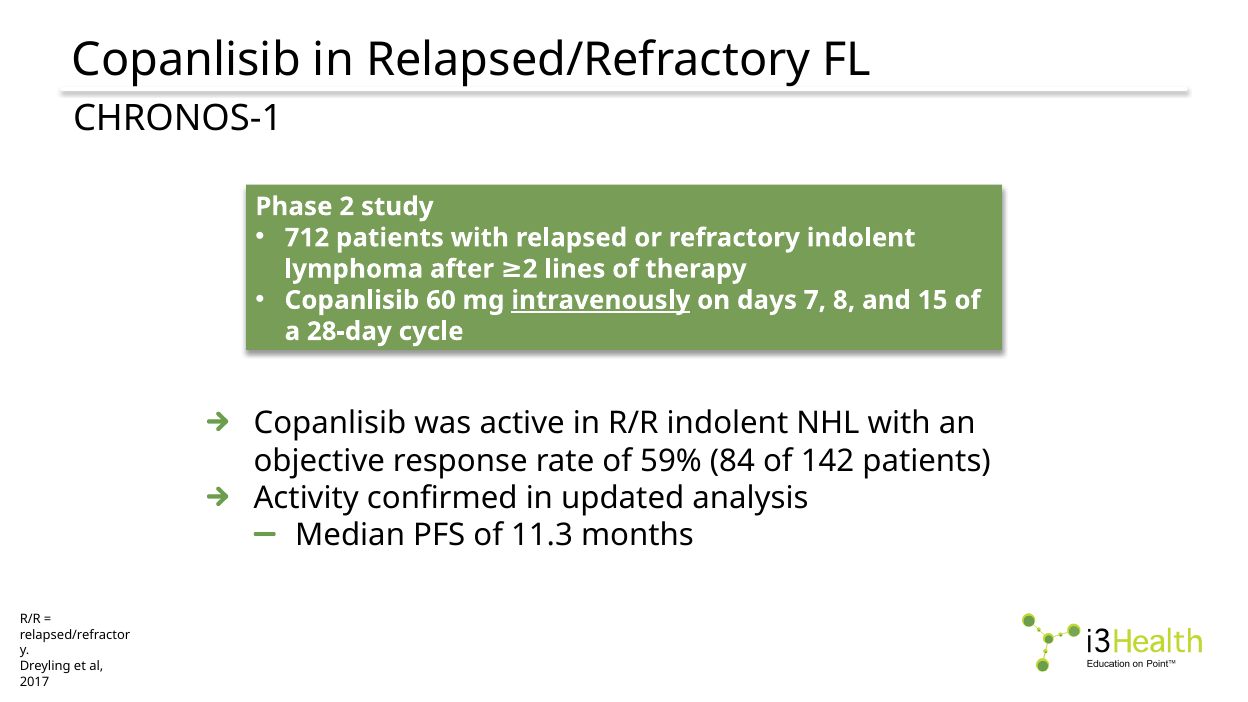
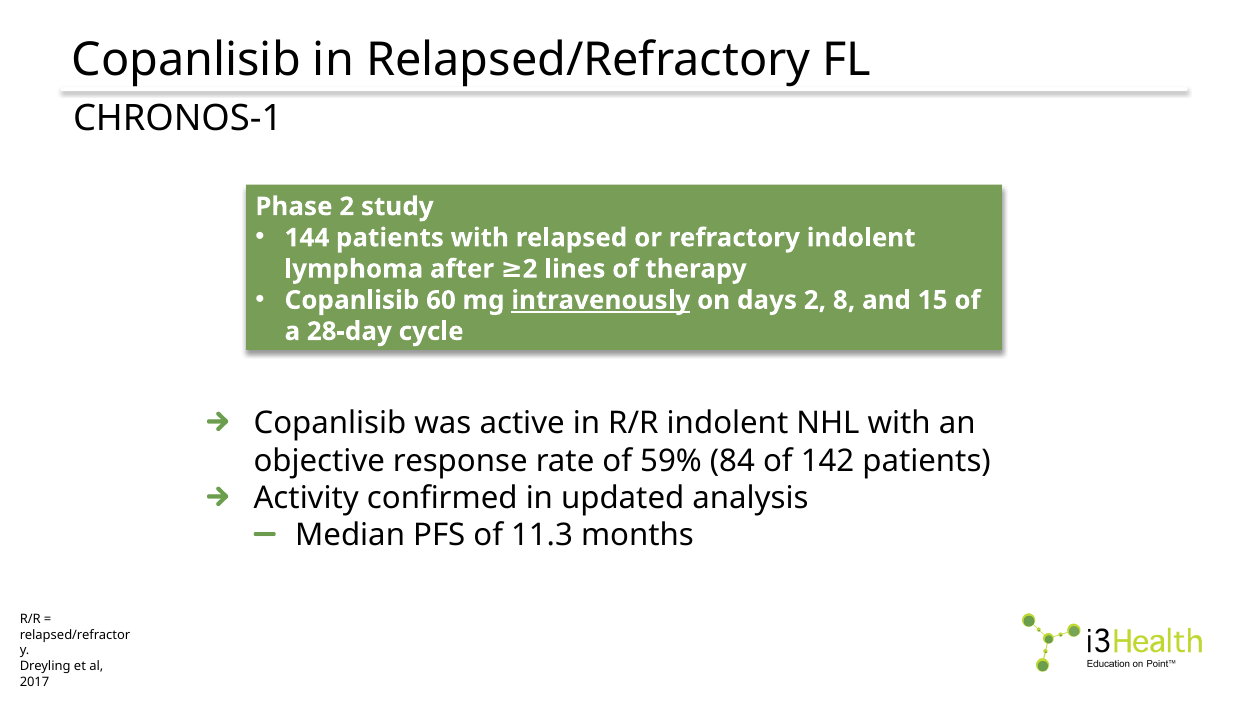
712: 712 -> 144 (307, 238)
days 7: 7 -> 2 (815, 300)
